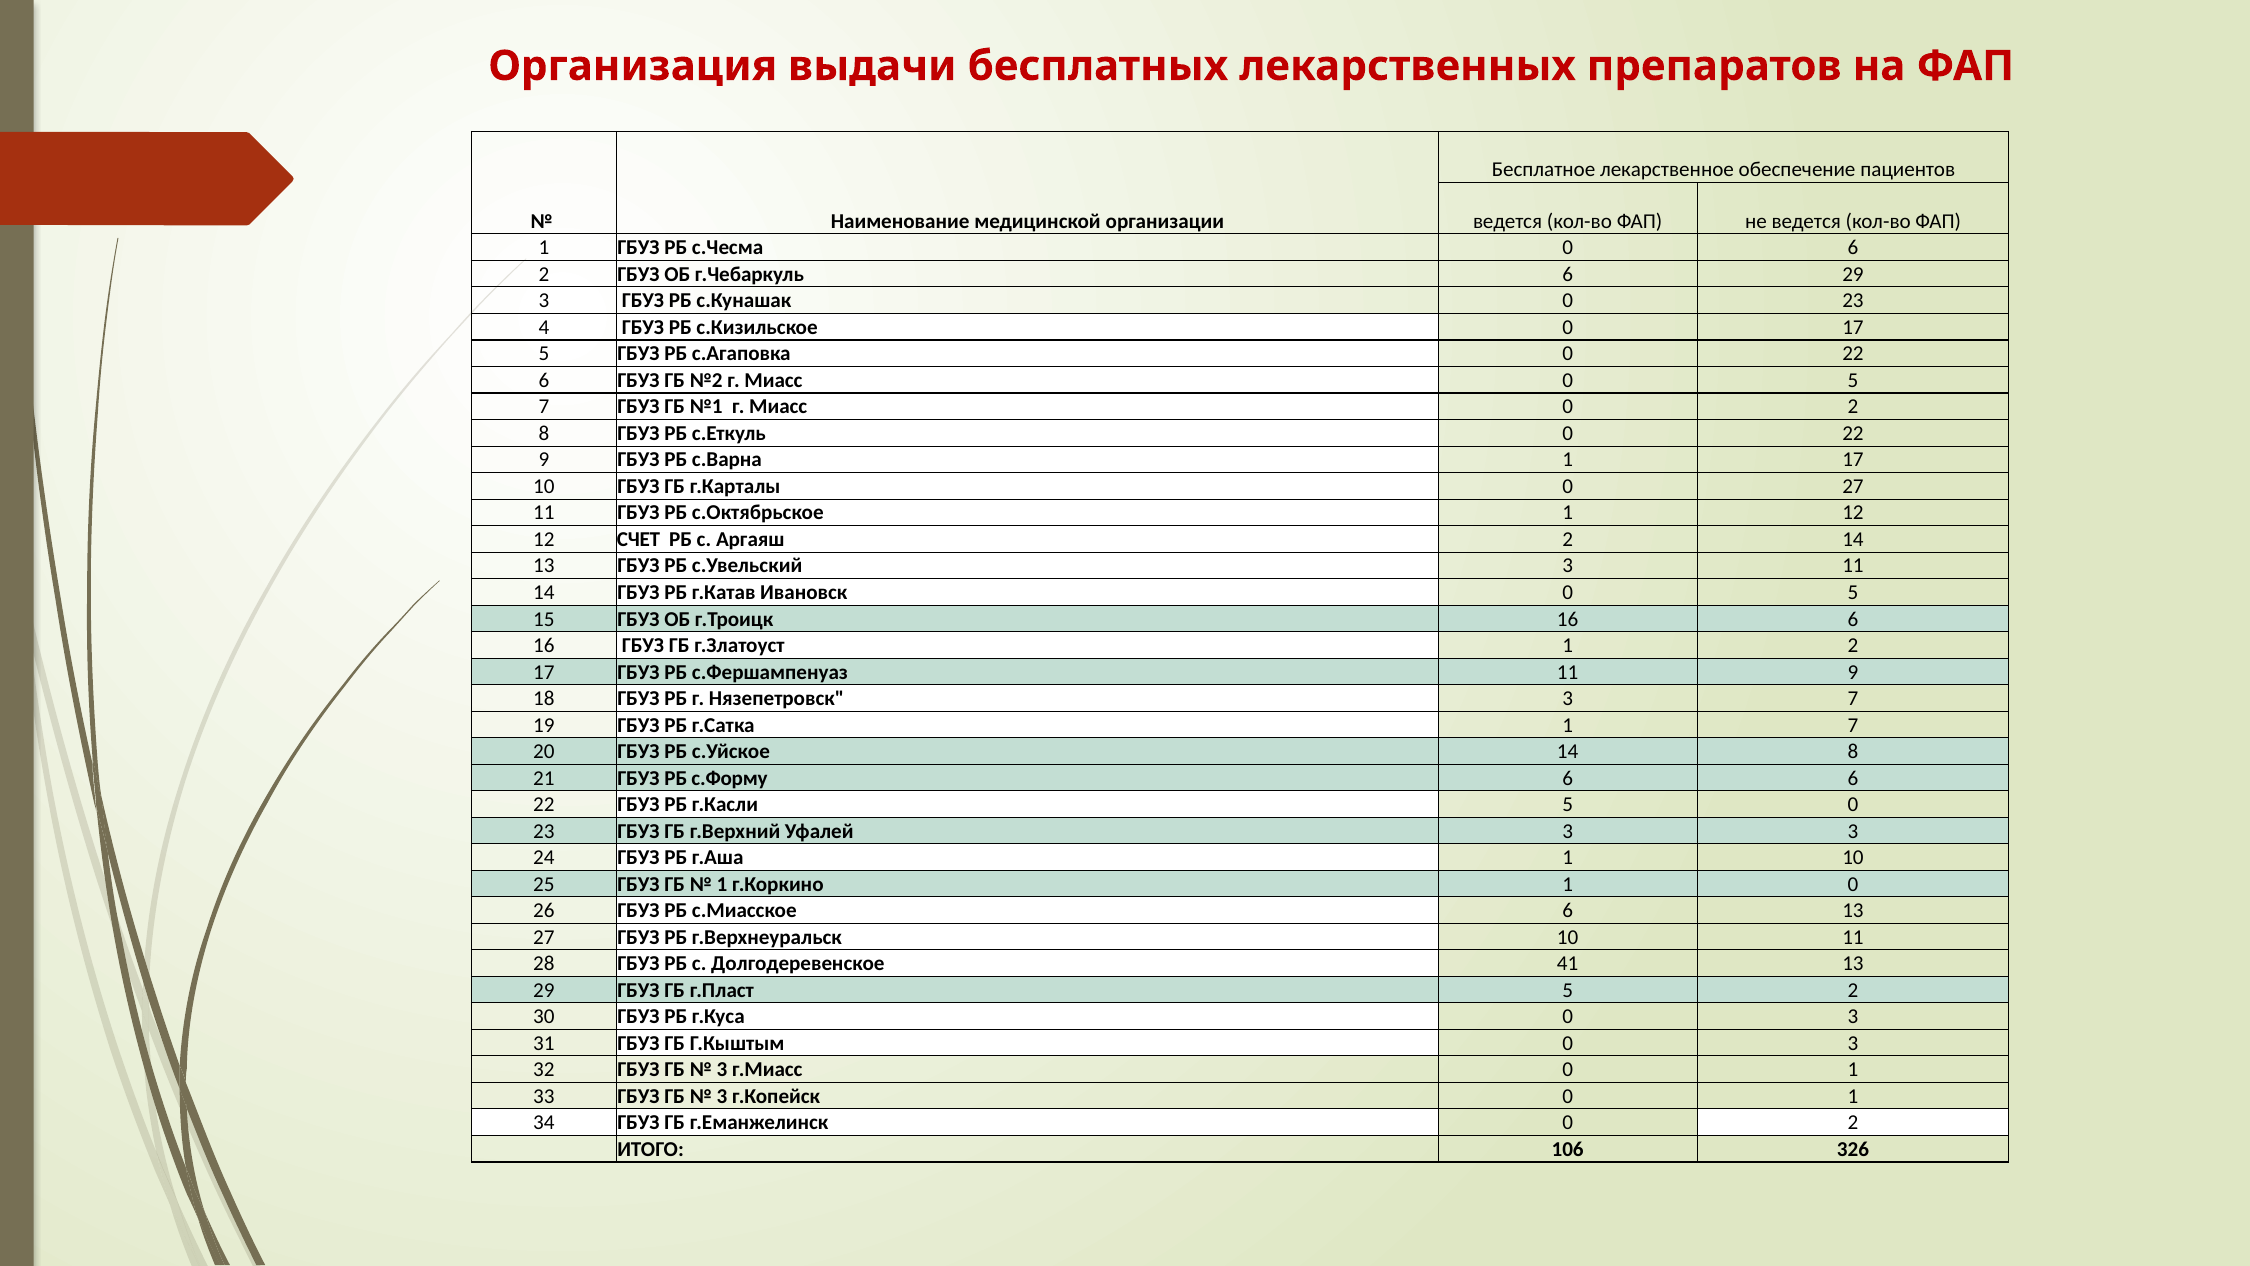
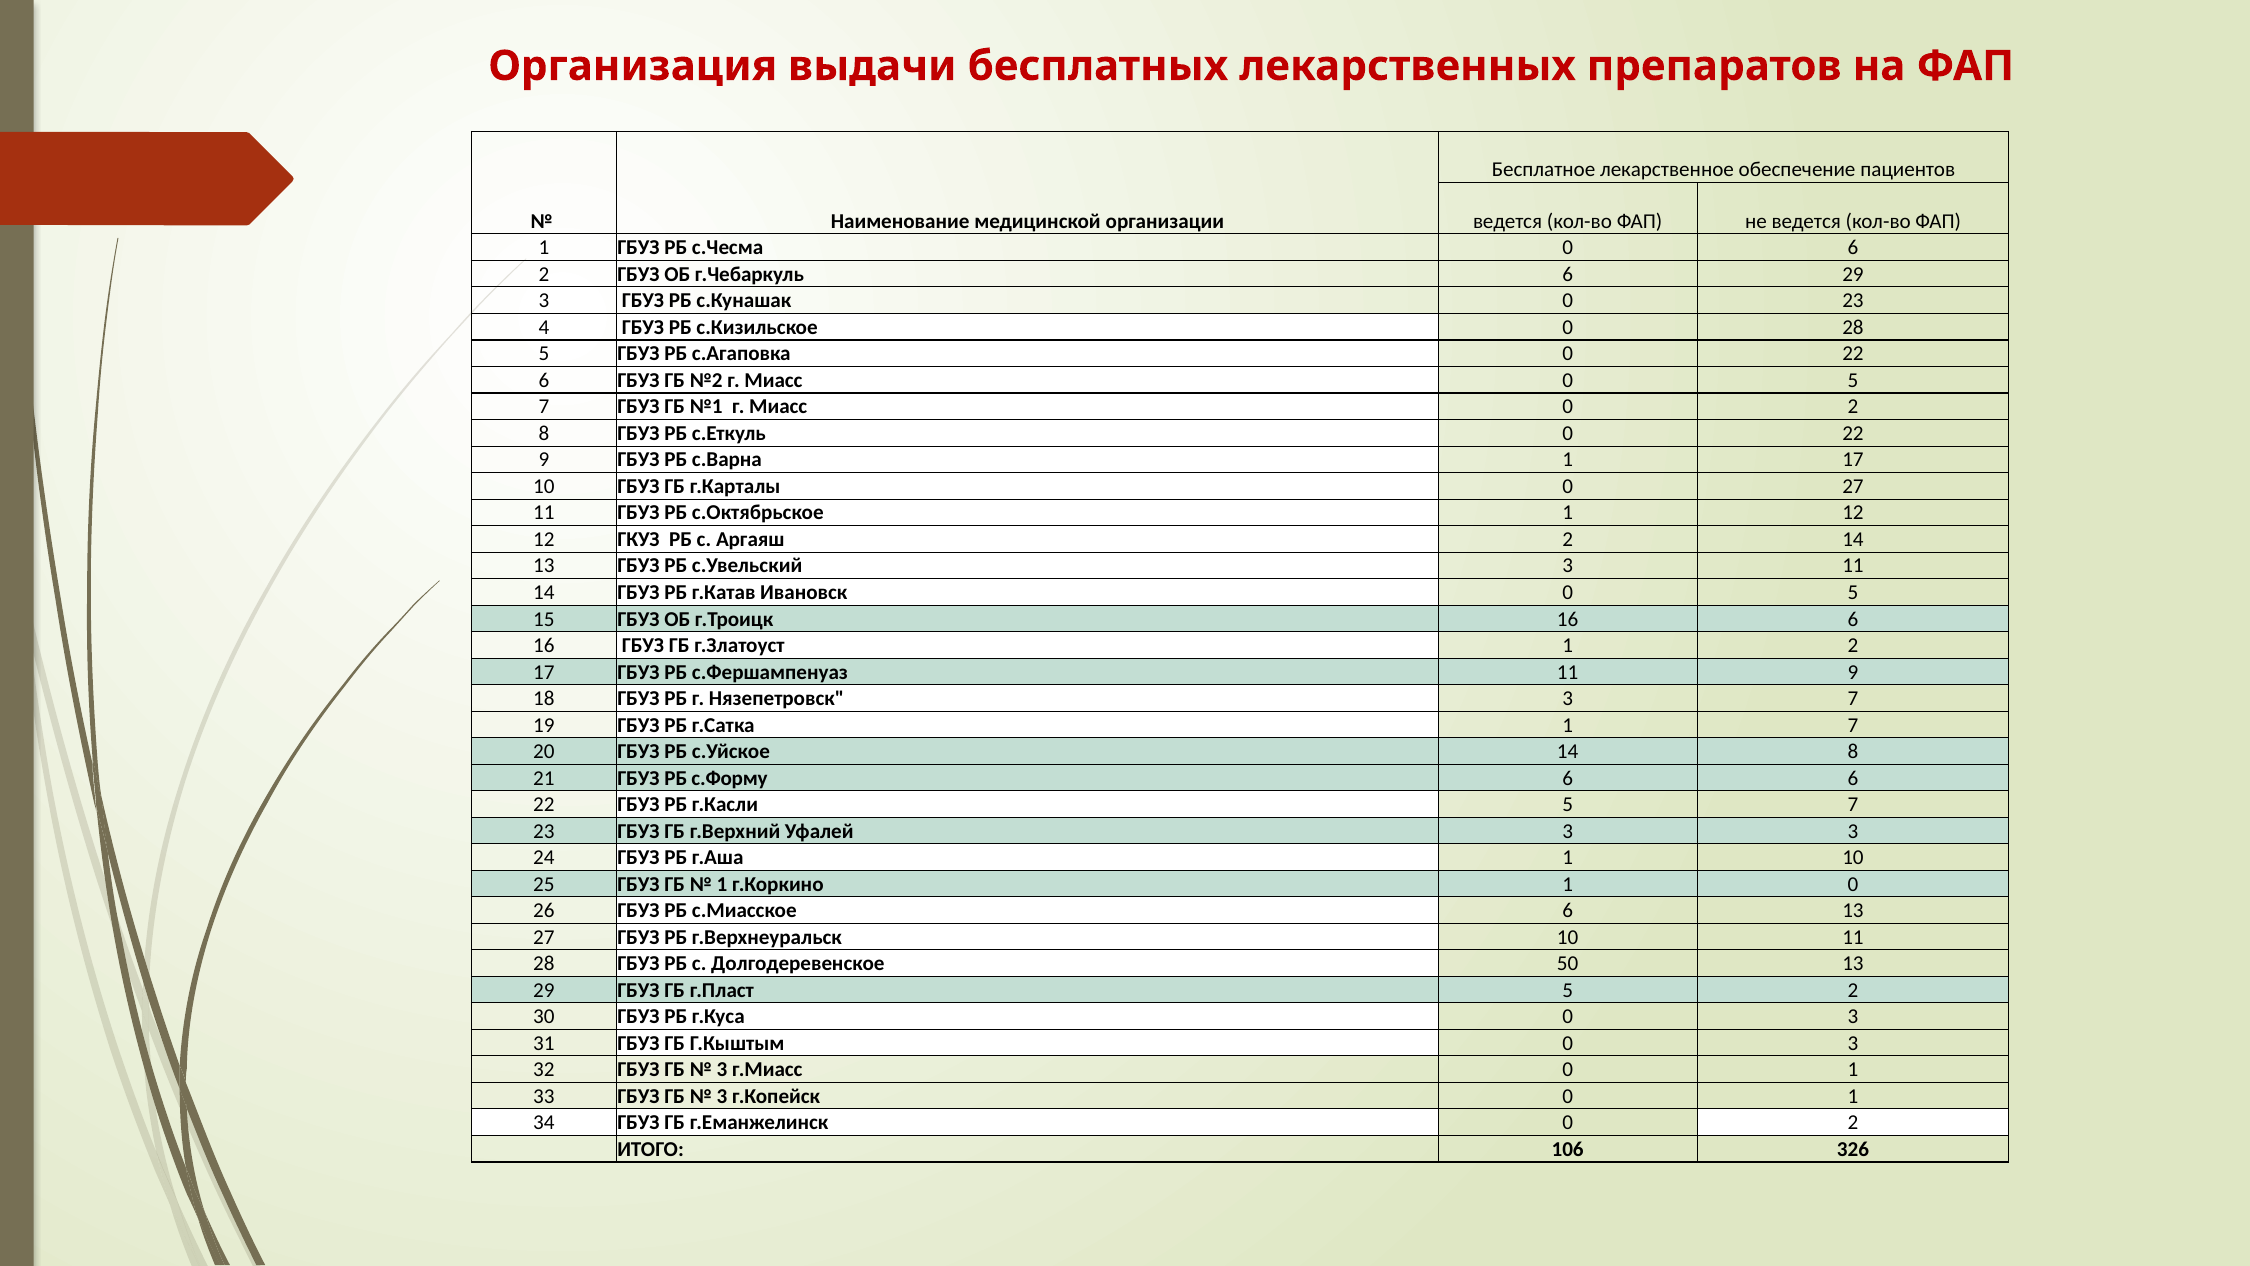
0 17: 17 -> 28 (1853, 327)
СЧЕТ: СЧЕТ -> ГКУЗ (638, 539)
г.Касли 5 0: 0 -> 7 (1853, 804)
41: 41 -> 50 (1568, 963)
